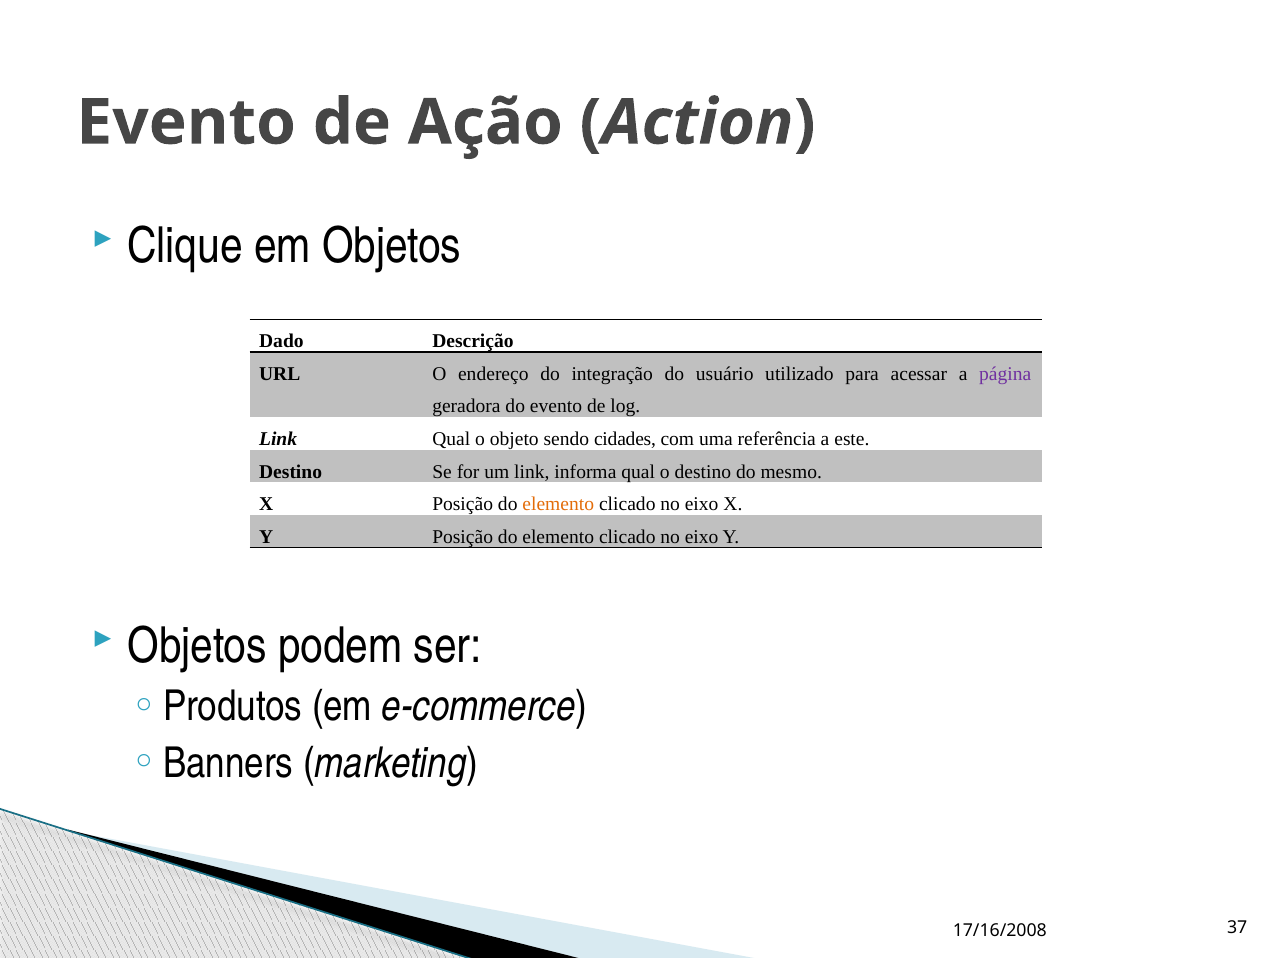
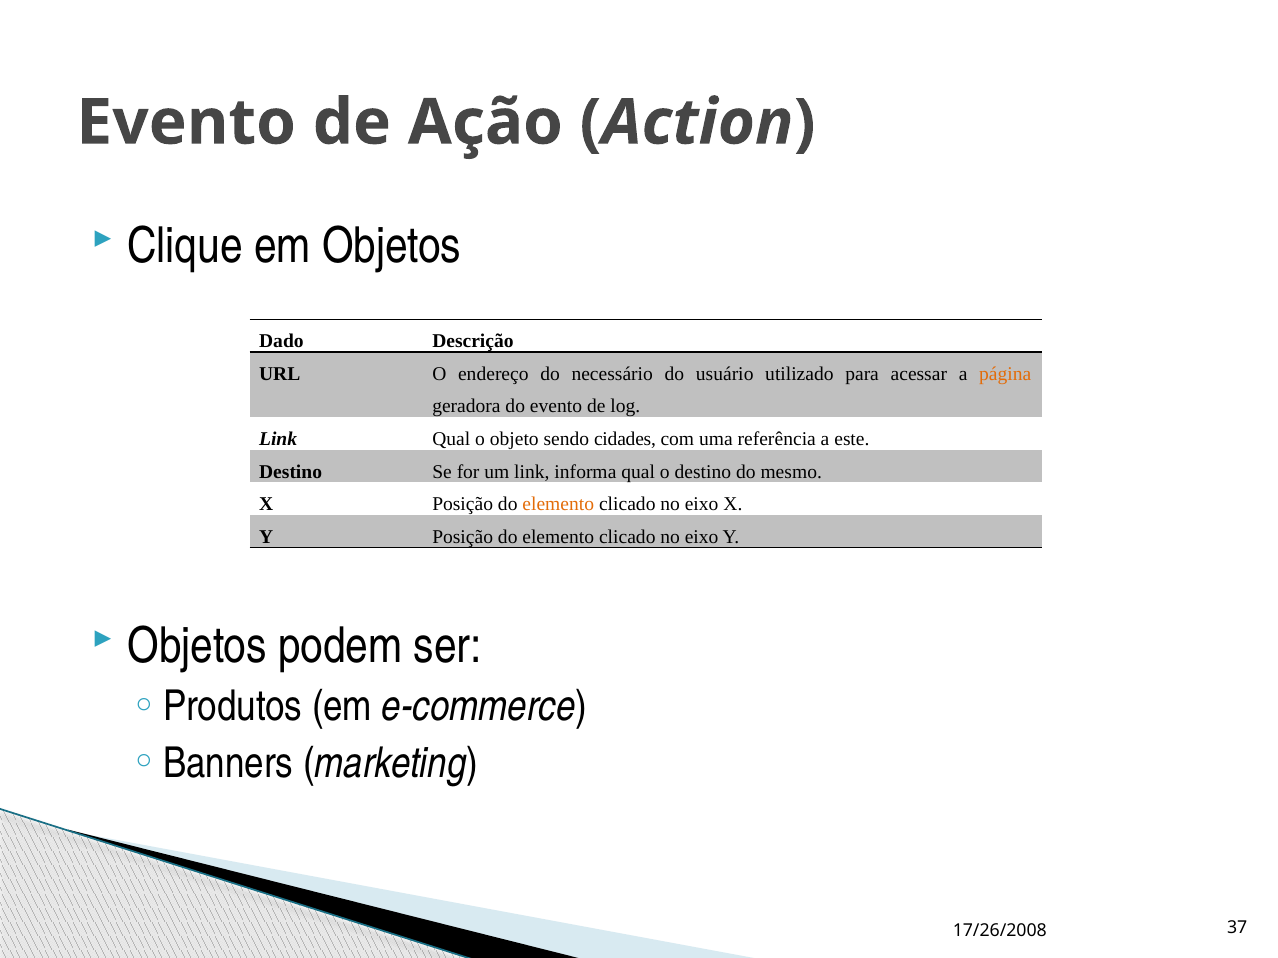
integração: integração -> necessário (612, 374)
página colour: purple -> orange (1005, 374)
17/16/2008: 17/16/2008 -> 17/26/2008 (1000, 931)
